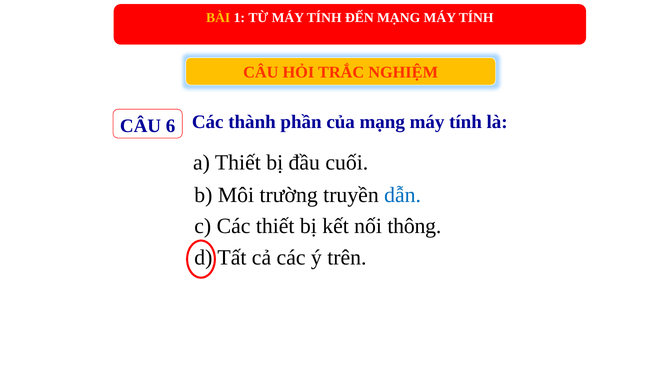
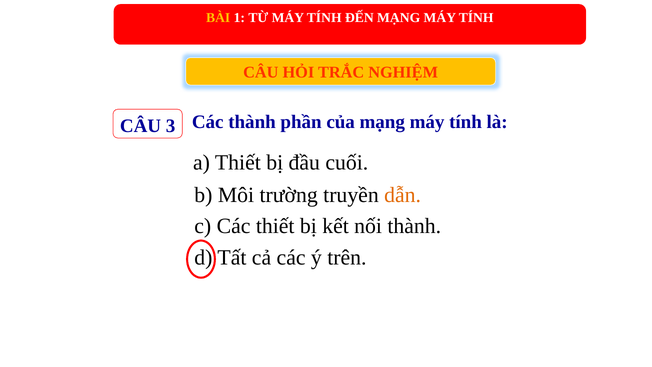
6: 6 -> 3 (171, 126)
dẫn colour: blue -> orange (403, 195)
nối thông: thông -> thành (414, 226)
